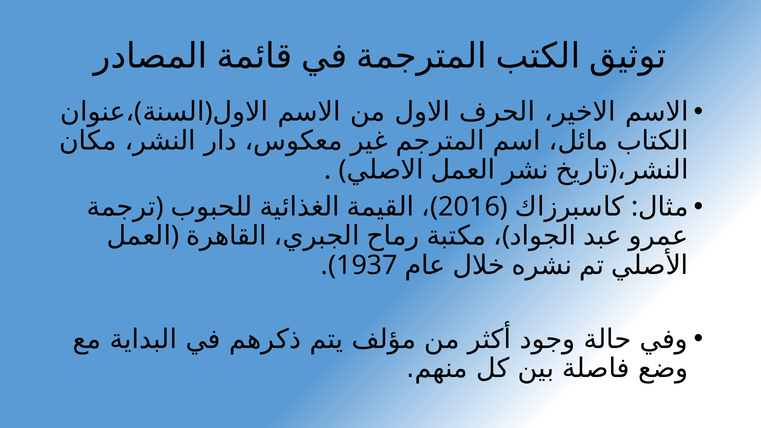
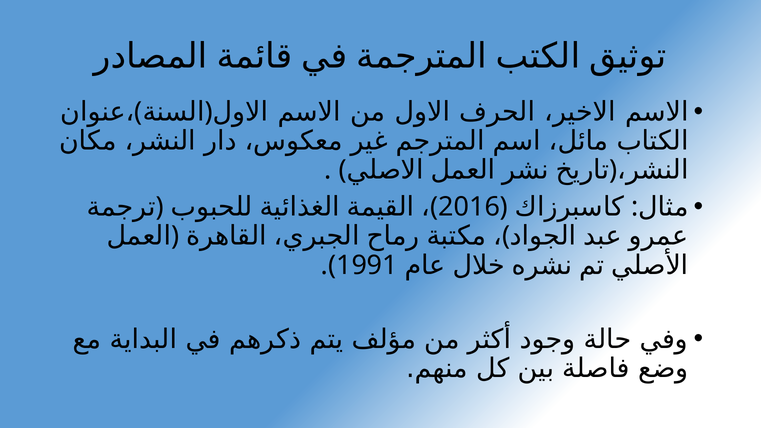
1937: 1937 -> 1991 (367, 265)
